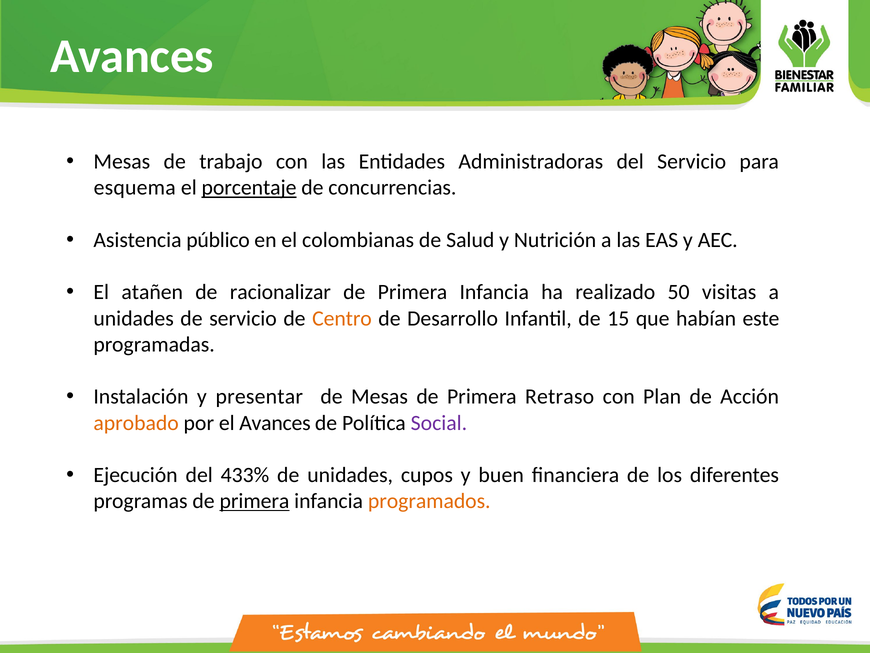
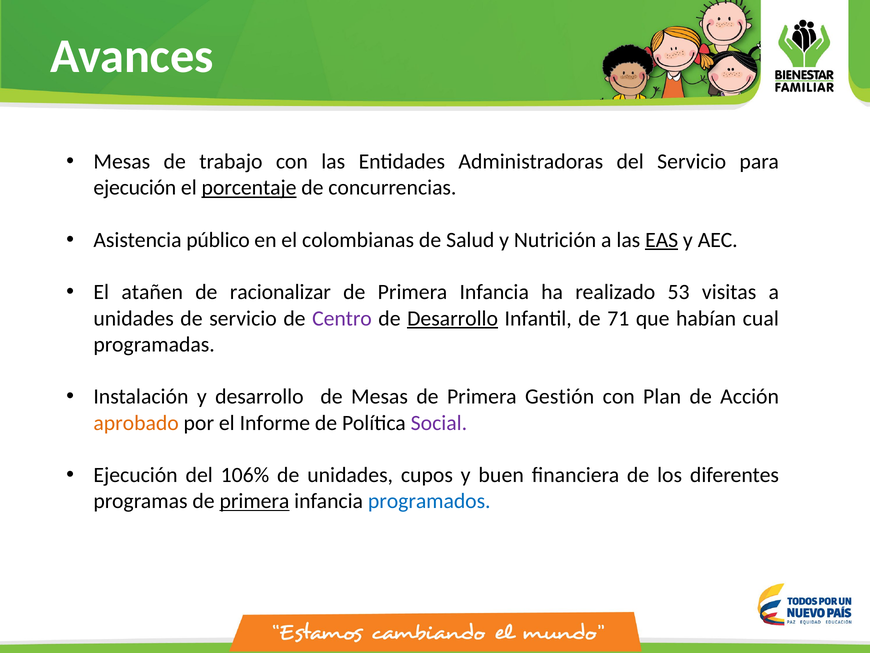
esquema: esquema -> ejecución (135, 188)
EAS underline: none -> present (662, 240)
50: 50 -> 53 (679, 292)
Centro colour: orange -> purple (342, 318)
Desarrollo underline: none -> present (453, 318)
15: 15 -> 71 (618, 318)
este: este -> cual (761, 318)
y presentar: presentar -> desarrollo (259, 396)
Retraso: Retraso -> Gestión (560, 396)
el Avances: Avances -> Informe (275, 423)
433%: 433% -> 106% (245, 475)
programados colour: orange -> blue (429, 501)
